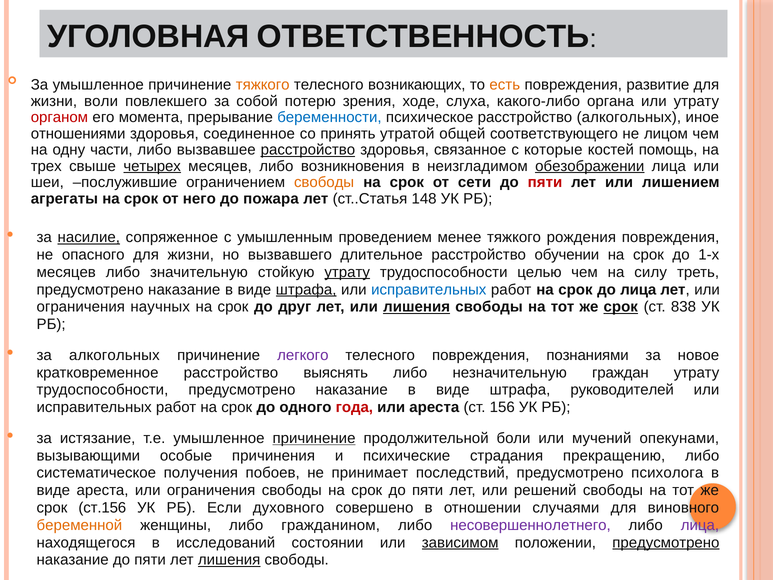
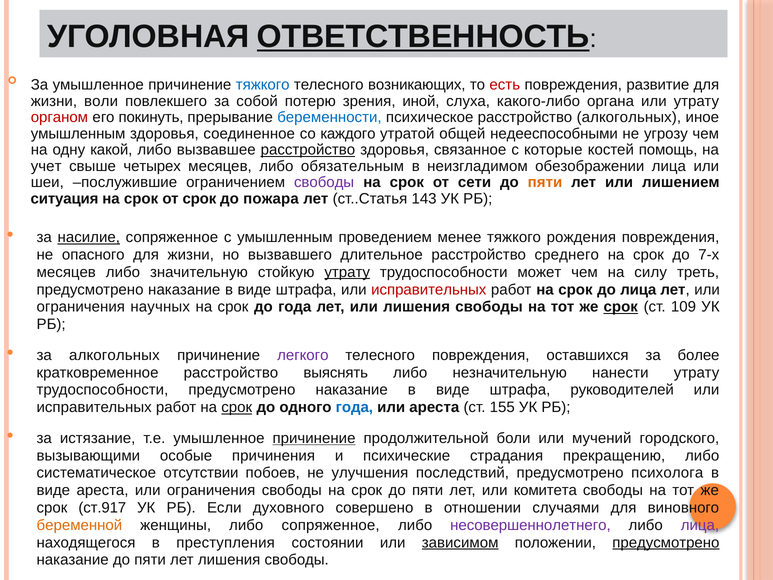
ОТВЕТСТВЕННОСТЬ underline: none -> present (423, 36)
тяжкого colour: orange -> blue (263, 85)
есть colour: orange -> red (505, 85)
ходе: ходе -> иной (421, 101)
момента: момента -> покинуть (151, 117)
отношениями: отношениями -> умышленным (78, 134)
принять: принять -> каждого (348, 134)
соответствующего: соответствующего -> недееспособными (554, 134)
лицом: лицом -> угрозу (666, 134)
части: части -> какой (111, 150)
трех: трех -> учет (46, 166)
четырех underline: present -> none (152, 166)
возникновения: возникновения -> обязательным (353, 166)
обезображении underline: present -> none (590, 166)
свободы colour: orange -> purple (324, 182)
пяти colour: red -> orange (545, 182)
агрегаты: агрегаты -> ситуация (65, 199)
от него: него -> срок (199, 199)
148: 148 -> 143 (424, 199)
обучении: обучении -> среднего (567, 255)
1-х: 1-х -> 7-х (709, 255)
целью: целью -> может (539, 272)
штрафа underline: present -> none (306, 289)
исправительных colour: blue -> red (429, 289)
до друг: друг -> года (295, 307)
лишения underline: present -> none (417, 307)
838: 838 -> 109 (683, 307)
познаниями: познаниями -> оставшихся (588, 355)
новое: новое -> более (699, 355)
граждан: граждан -> нанести (620, 372)
срок underline: none -> present (237, 407)
года colour: red -> blue (354, 407)
156: 156 -> 155 (502, 407)
опекунами: опекунами -> городского (679, 438)
получения: получения -> отсутствии (201, 473)
принимает: принимает -> улучшения (370, 473)
решений: решений -> комитета (545, 490)
ст.156: ст.156 -> ст.917 (102, 508)
либо гражданином: гражданином -> сопряженное (331, 525)
исследований: исследований -> преступления (226, 542)
лишения underline: present -> none (229, 560)
